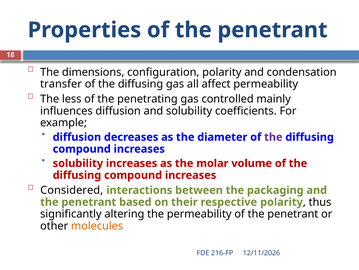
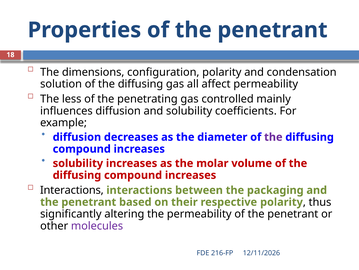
transfer: transfer -> solution (61, 84)
Considered: Considered -> Interactions (72, 190)
molecules colour: orange -> purple (97, 225)
